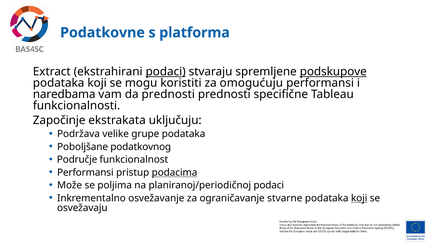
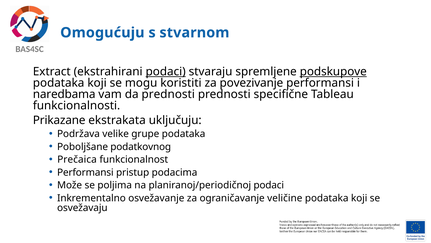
Podatkovne: Podatkovne -> Omogućuju (102, 33)
platforma: platforma -> stvarnom (194, 33)
omogućuju: omogućuju -> povezivanje (251, 83)
Započinje: Započinje -> Prikazane (59, 120)
Područje: Područje -> Prečaica (77, 159)
podacima underline: present -> none (175, 172)
stvarne: stvarne -> veličine (285, 198)
koji underline: present -> none (359, 198)
